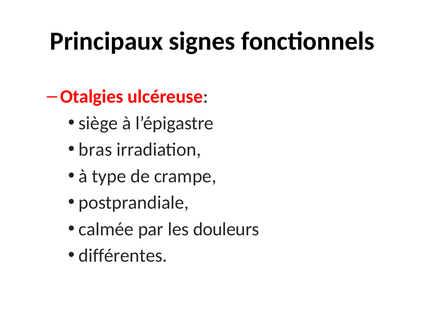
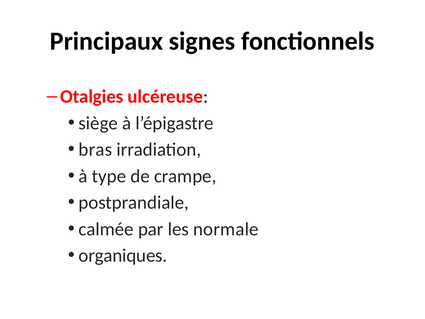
douleurs: douleurs -> normale (226, 229)
différentes: différentes -> organiques (123, 255)
